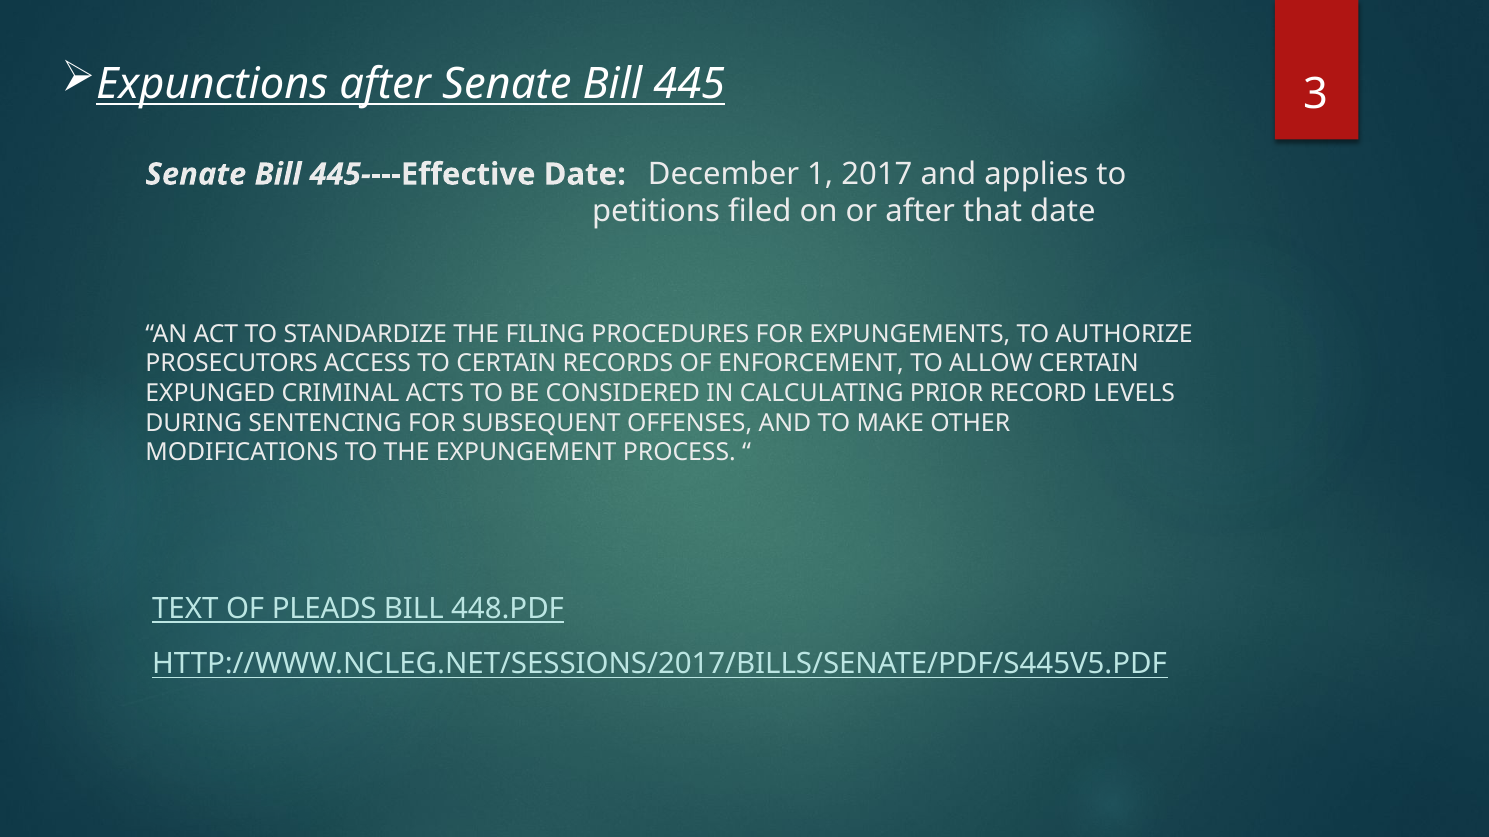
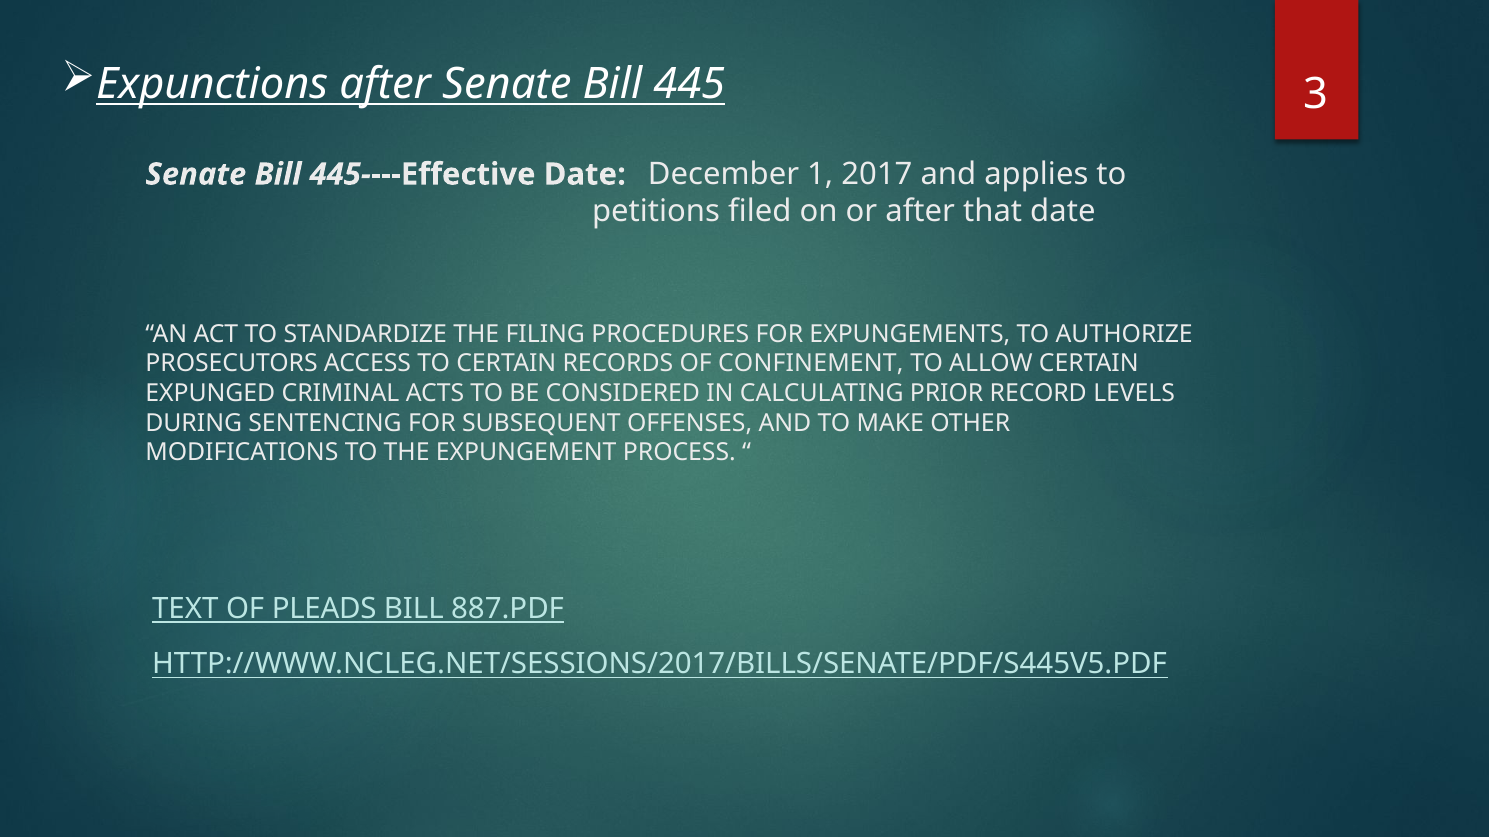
ENFORCEMENT: ENFORCEMENT -> CONFINEMENT (811, 364)
448.PDF: 448.PDF -> 887.PDF (508, 609)
